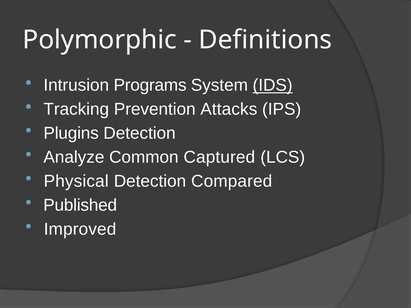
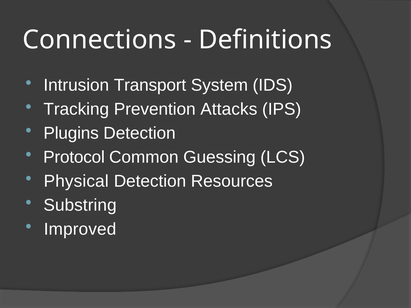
Polymorphic: Polymorphic -> Connections (100, 40)
Programs: Programs -> Transport (150, 85)
IDS underline: present -> none (273, 85)
Analyze: Analyze -> Protocol (74, 157)
Captured: Captured -> Guessing (219, 157)
Compared: Compared -> Resources (232, 181)
Published: Published -> Substring (80, 205)
